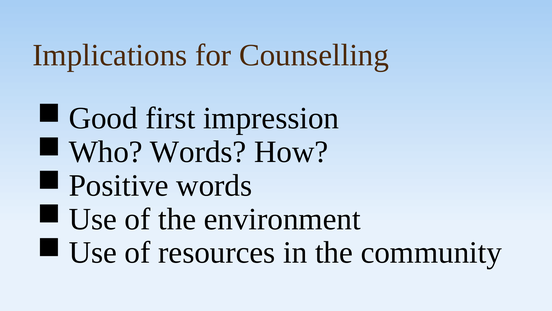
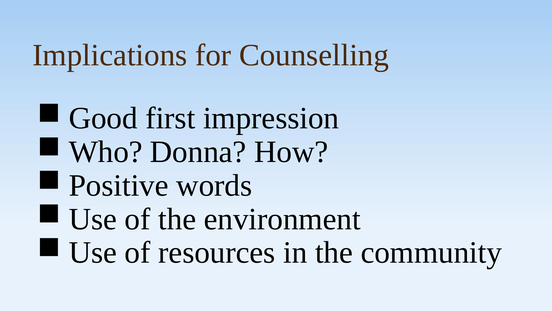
Who Words: Words -> Donna (198, 152)
